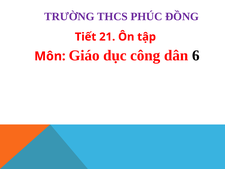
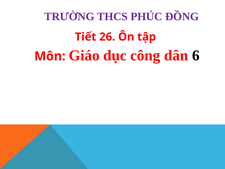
21: 21 -> 26 (107, 37)
